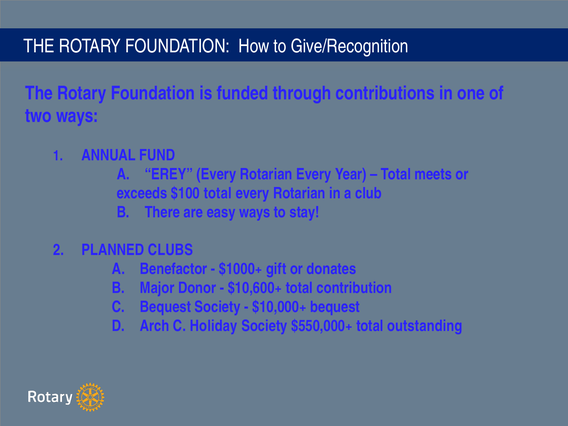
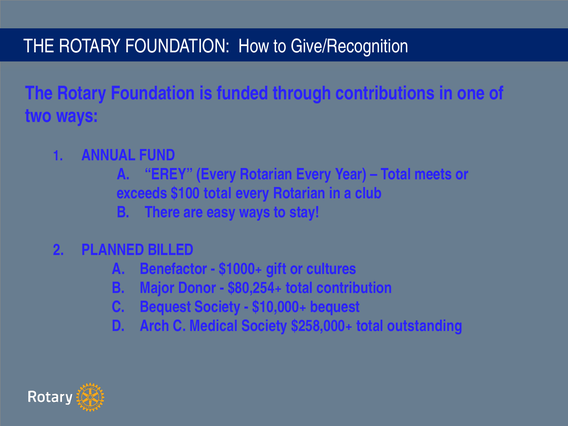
CLUBS: CLUBS -> BILLED (171, 250)
donates: donates -> cultures (331, 269)
$10,600+: $10,600+ -> $80,254+ (255, 288)
Holiday: Holiday -> Medical (214, 326)
$550,000+: $550,000+ -> $258,000+ (322, 326)
